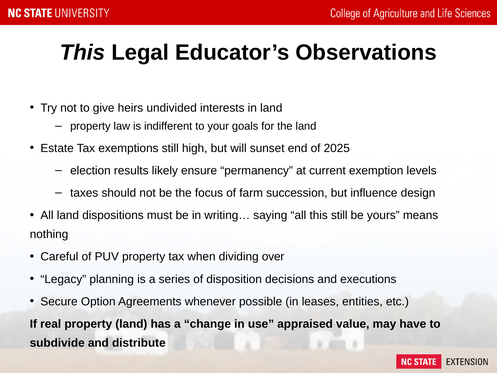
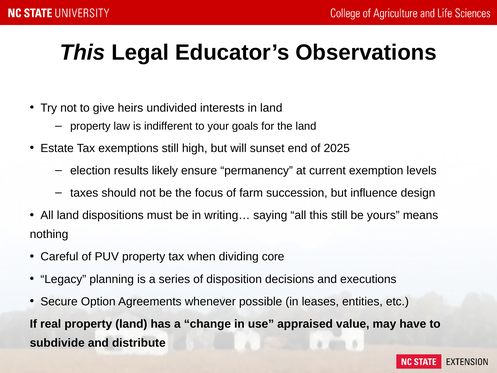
over: over -> core (273, 257)
